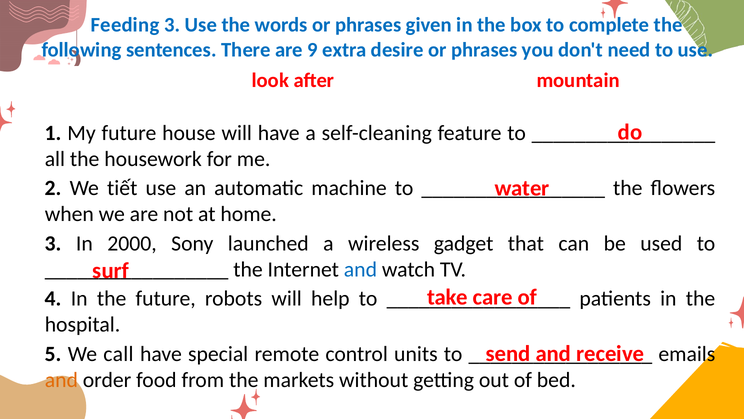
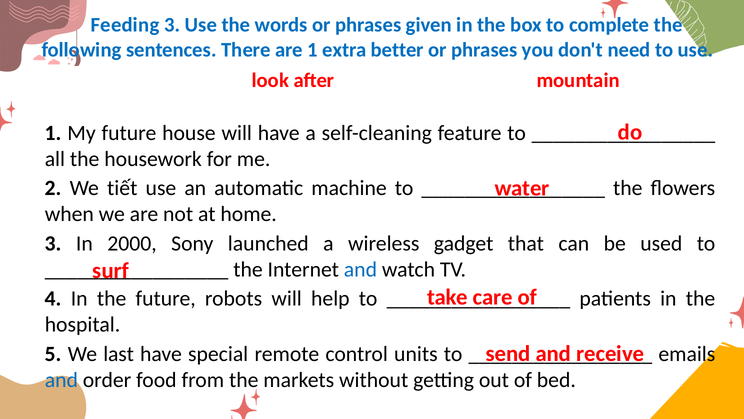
are 9: 9 -> 1 (313, 50)
desire: desire -> better (397, 50)
call: call -> last (119, 353)
and colour: orange -> blue (61, 379)
